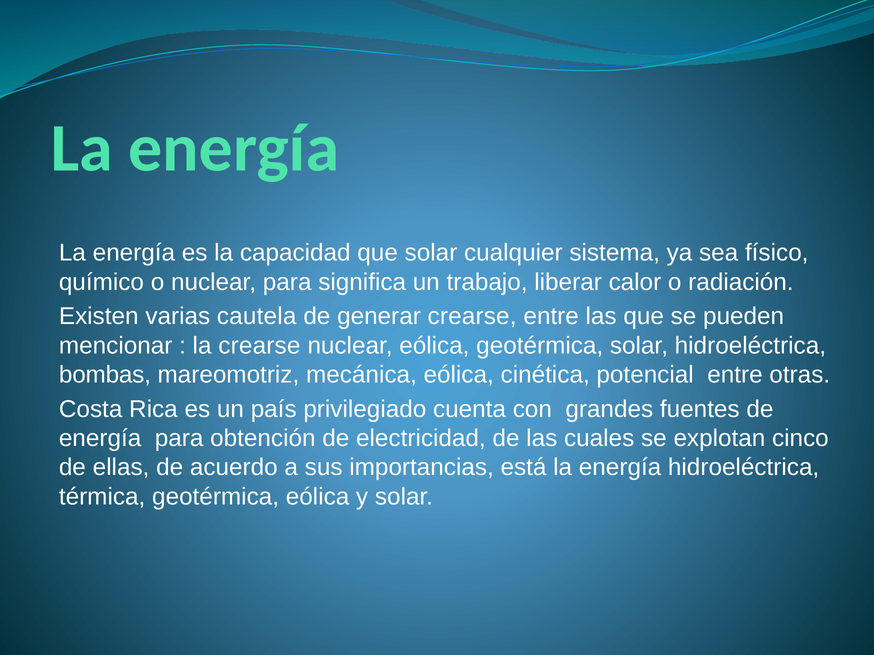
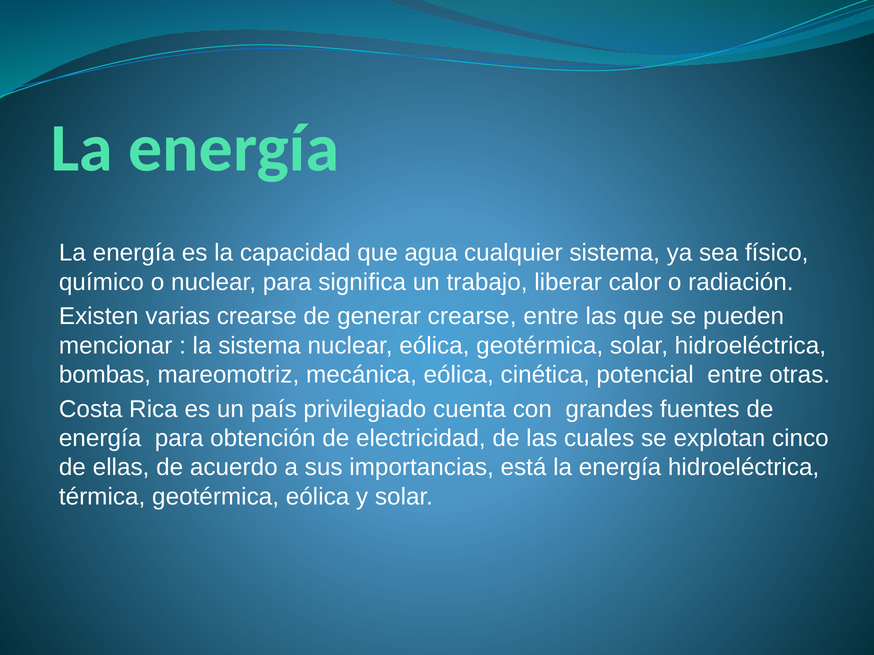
que solar: solar -> agua (431, 253)
varias cautela: cautela -> crearse (257, 317)
la crearse: crearse -> sistema (260, 346)
